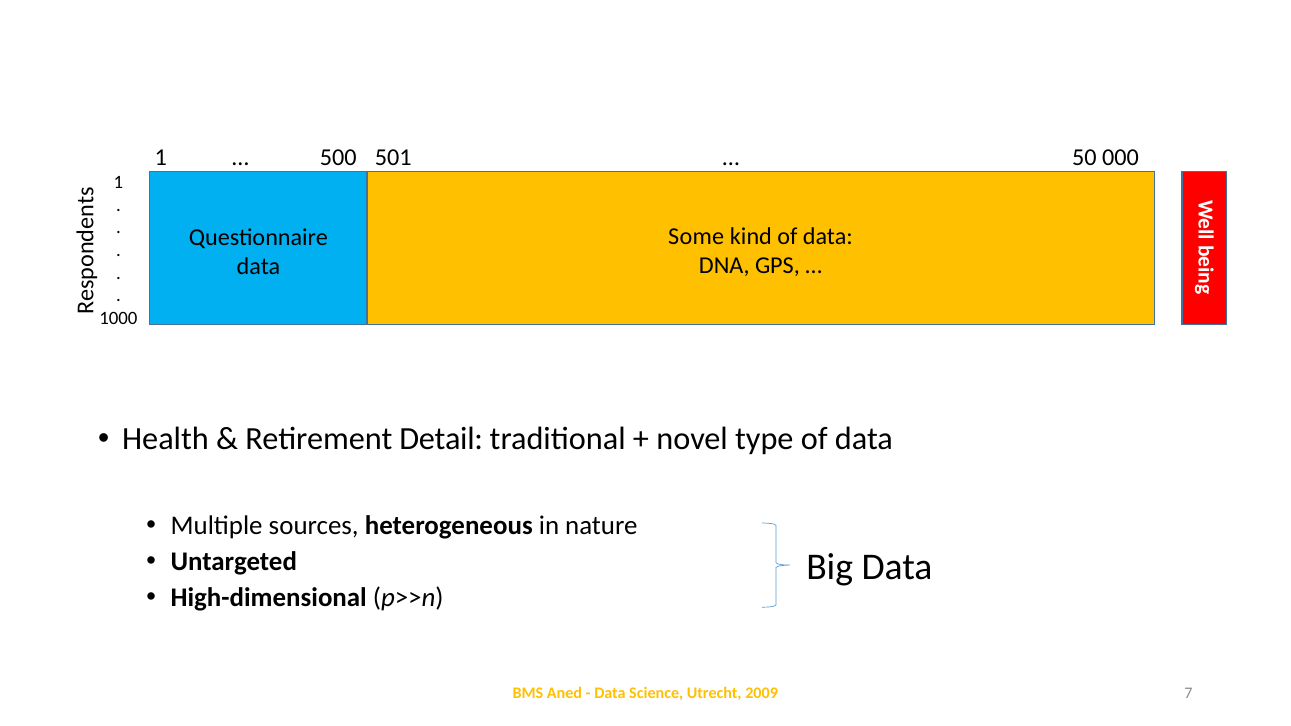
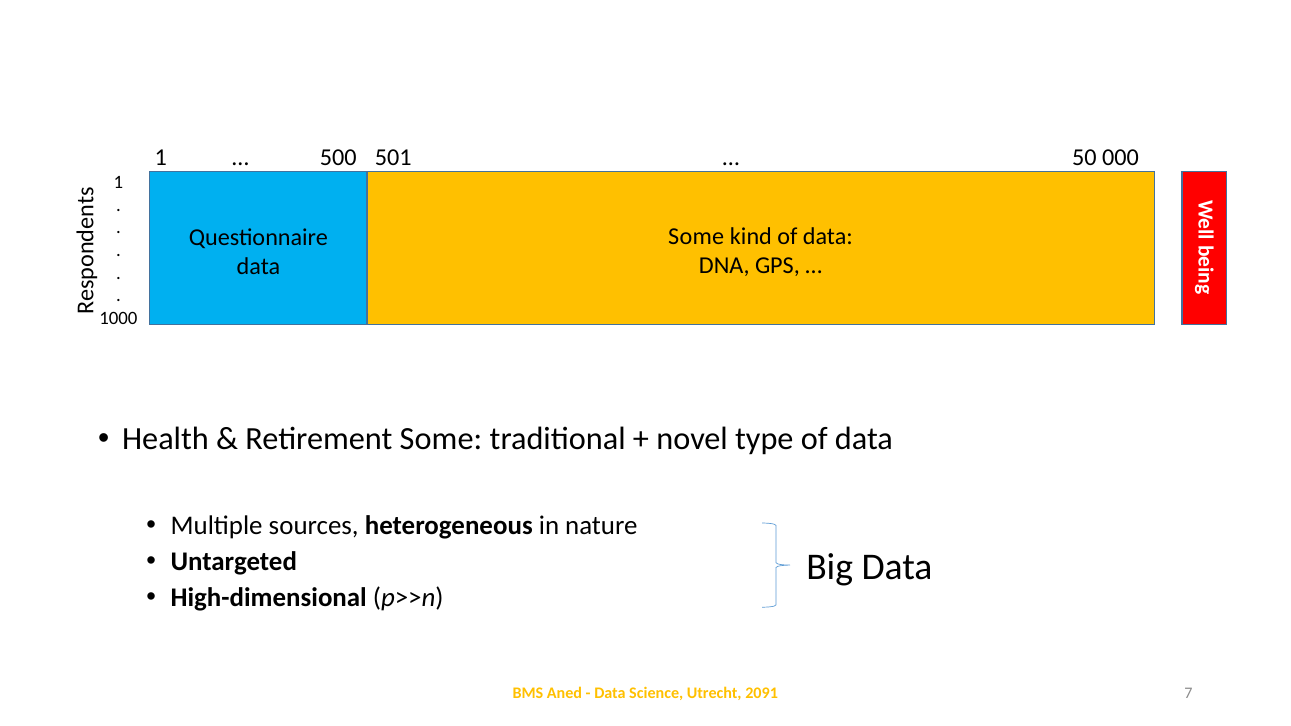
Retirement Detail: Detail -> Some (441, 439)
2009: 2009 -> 2091 (762, 693)
